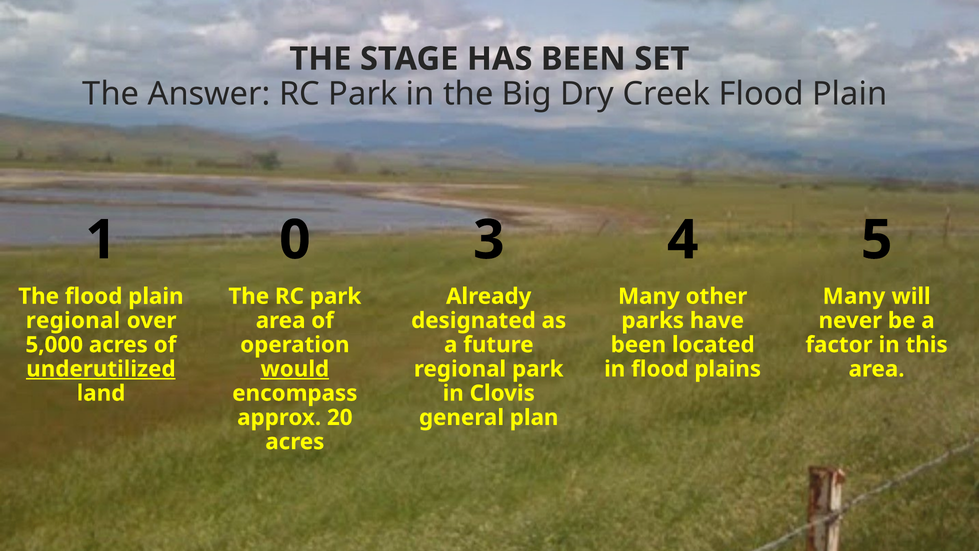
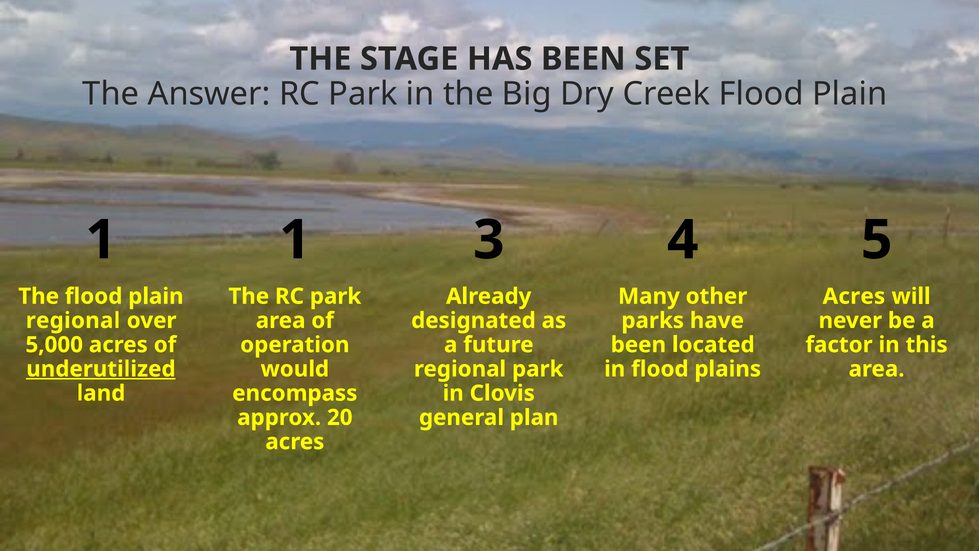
1 0: 0 -> 1 (295, 240)
Many: Many -> Acres (854, 296)
would underline: present -> none (295, 369)
